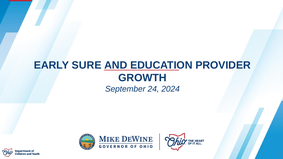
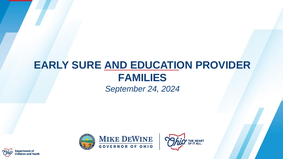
GROWTH: GROWTH -> FAMILIES (143, 78)
